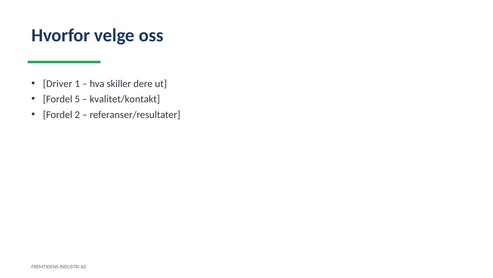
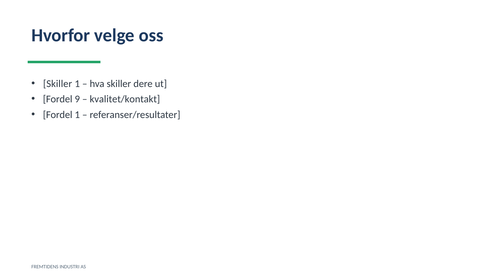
Driver: Driver -> Skiller (58, 83)
5: 5 -> 9 (77, 99)
Fordel 2: 2 -> 1 (77, 114)
